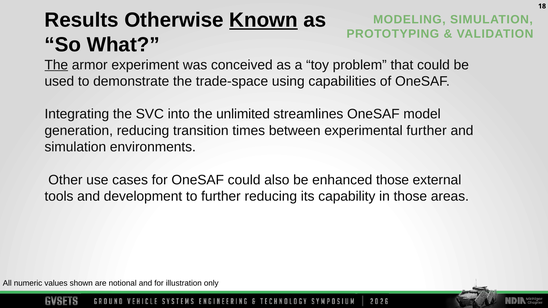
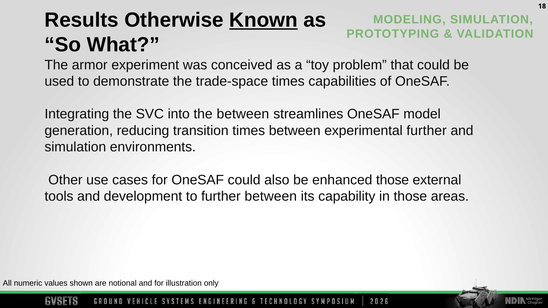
The underline: present -> none (56, 65)
trade-space using: using -> times (288, 81)
the unlimited: unlimited -> between (243, 114)
further reducing: reducing -> between (271, 196)
